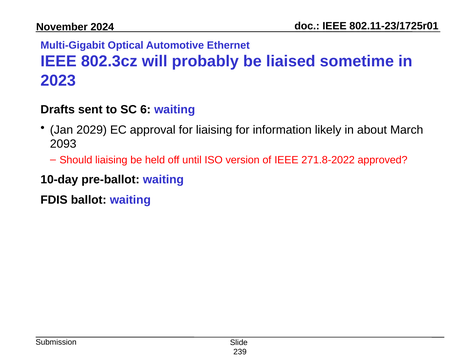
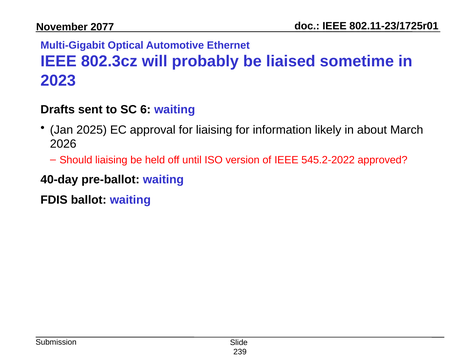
2024: 2024 -> 2077 (102, 27)
2029: 2029 -> 2025 (92, 130)
2093: 2093 -> 2026 (63, 144)
271.8-2022: 271.8-2022 -> 545.2-2022 (328, 160)
10-day: 10-day -> 40-day (59, 180)
